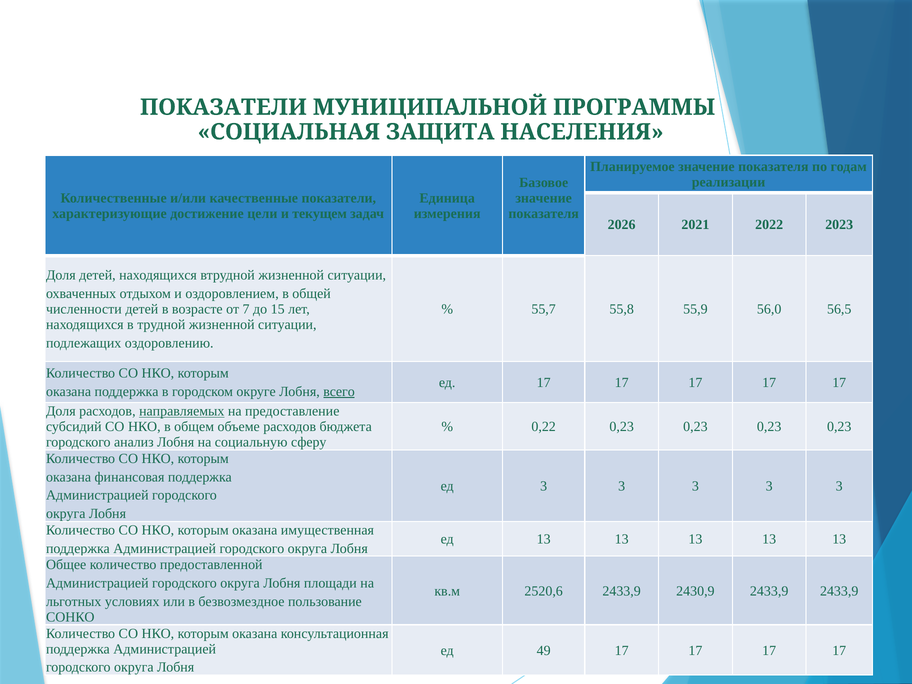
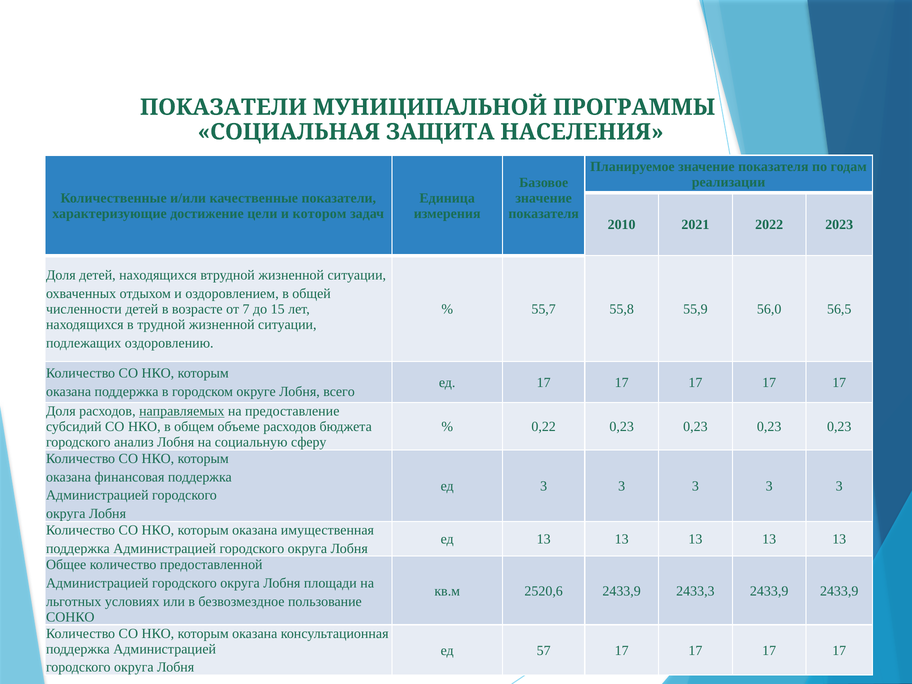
текущем: текущем -> котором (319, 214)
2026: 2026 -> 2010 (622, 225)
всего underline: present -> none (339, 392)
2430,9: 2430,9 -> 2433,3 (695, 591)
49: 49 -> 57 (544, 650)
